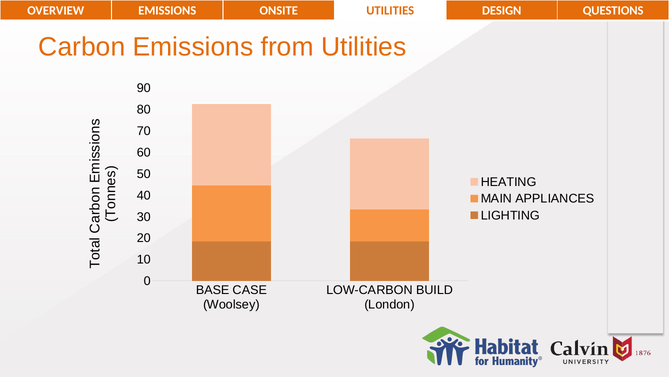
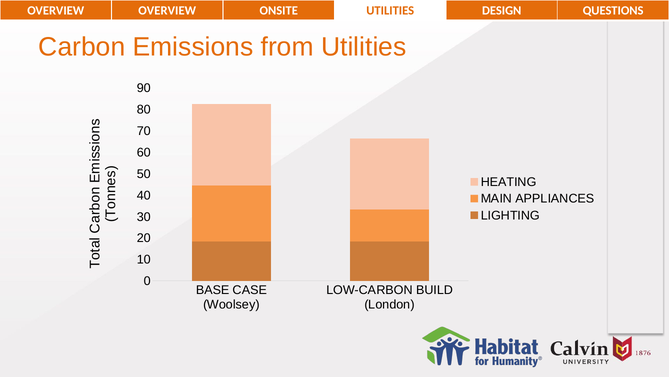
OVERVIEW EMISSIONS: EMISSIONS -> OVERVIEW (167, 10)
